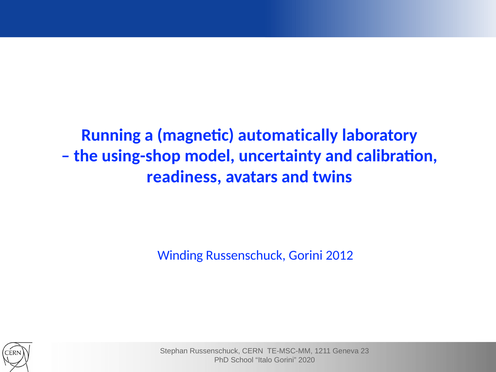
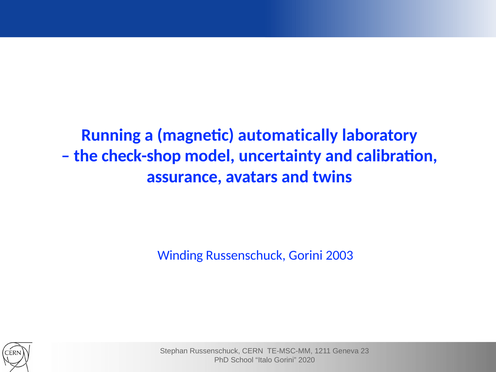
using-shop: using-shop -> check-shop (141, 156)
readiness: readiness -> assurance (184, 177)
2012: 2012 -> 2003 (339, 256)
